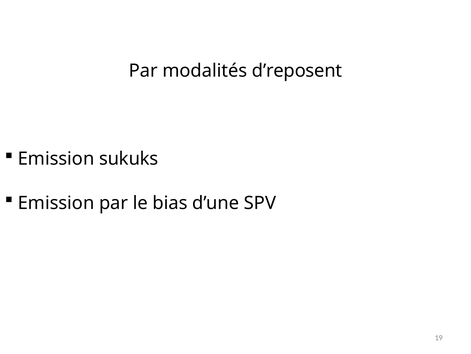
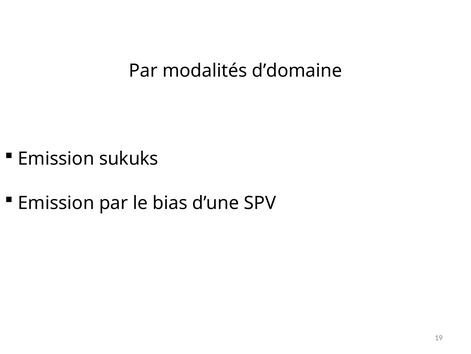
d’reposent: d’reposent -> d’domaine (297, 71)
